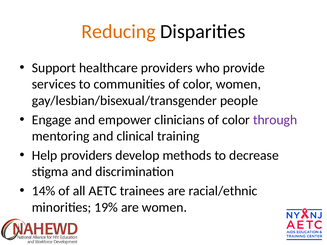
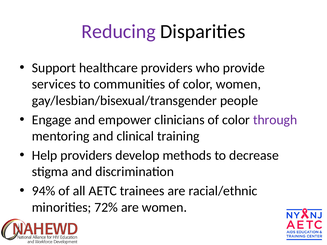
Reducing colour: orange -> purple (119, 32)
14%: 14% -> 94% (44, 191)
19%: 19% -> 72% (106, 208)
